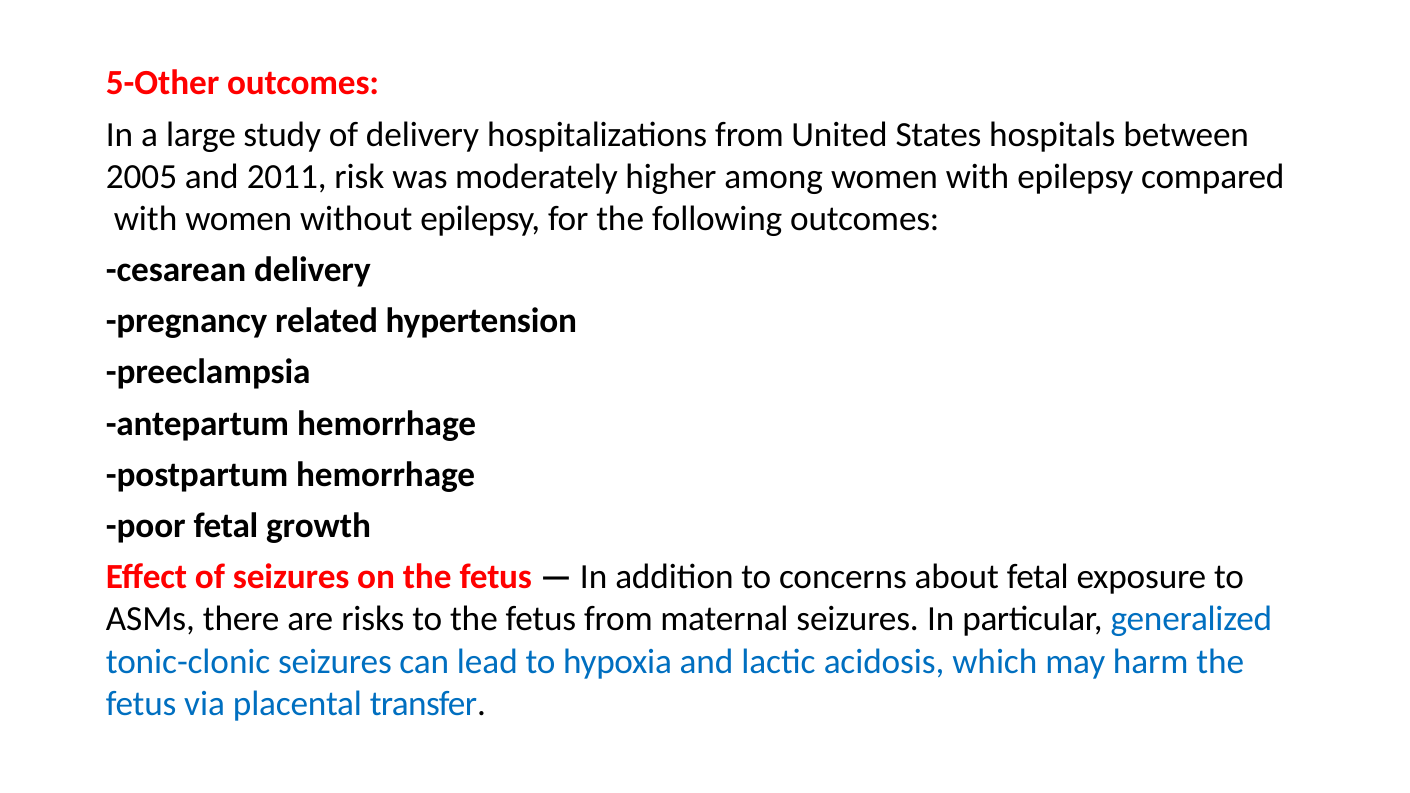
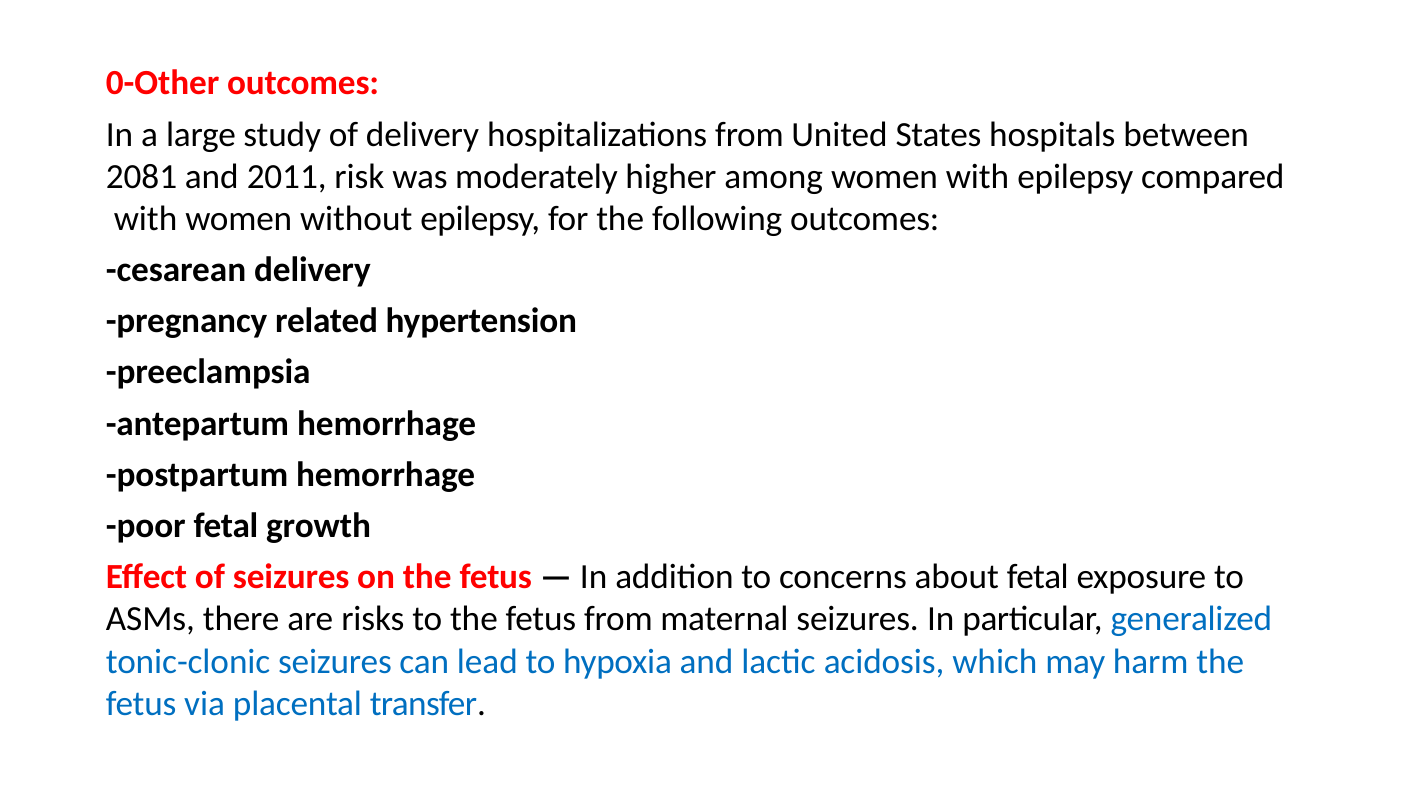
5-Other: 5-Other -> 0-Other (163, 83)
2005: 2005 -> 2081 (142, 177)
